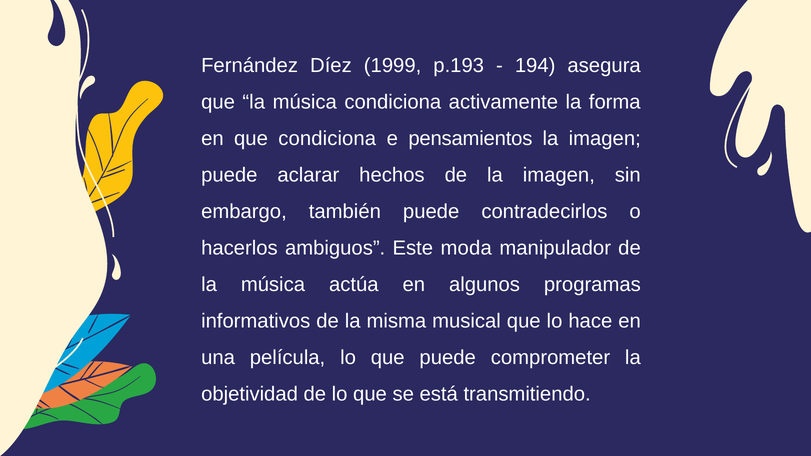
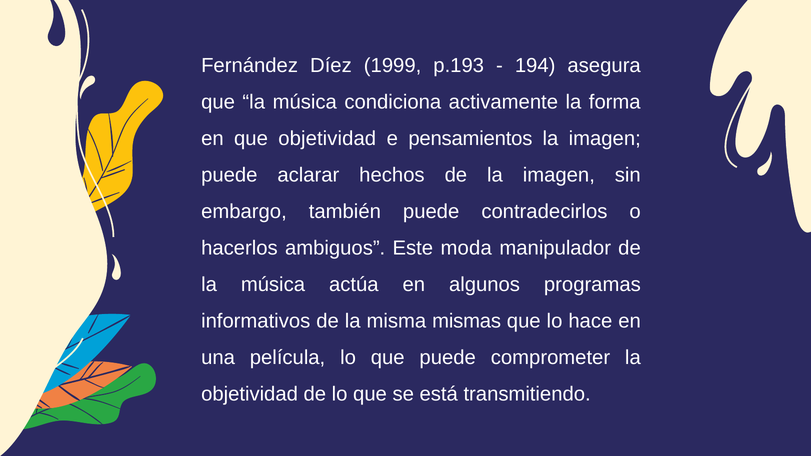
que condiciona: condiciona -> objetividad (327, 139)
musical: musical -> mismas (467, 321)
